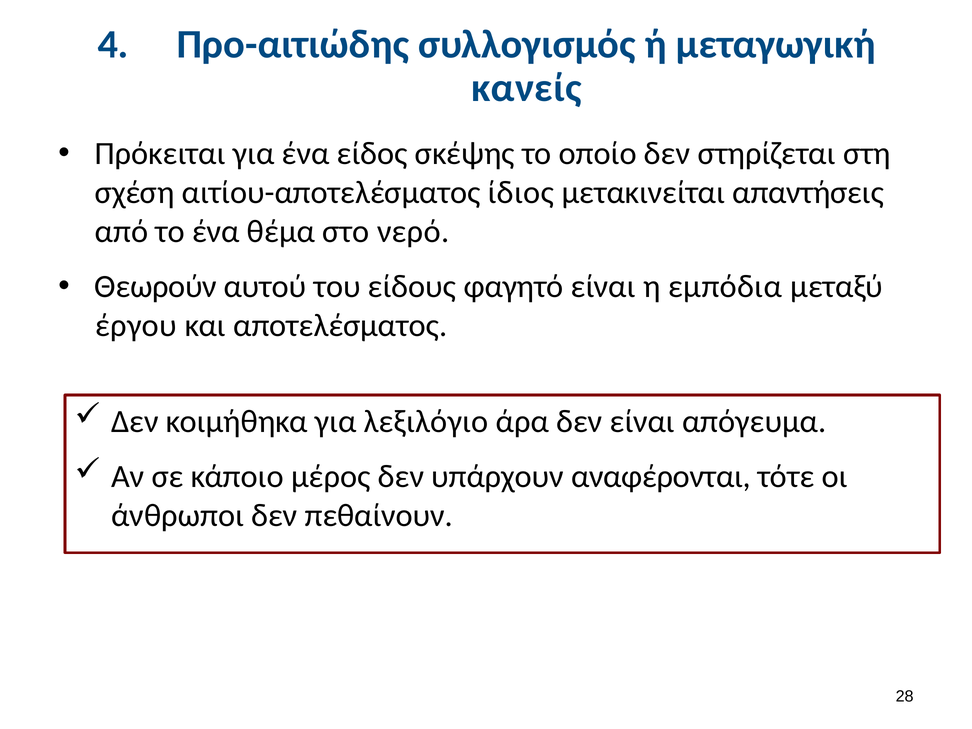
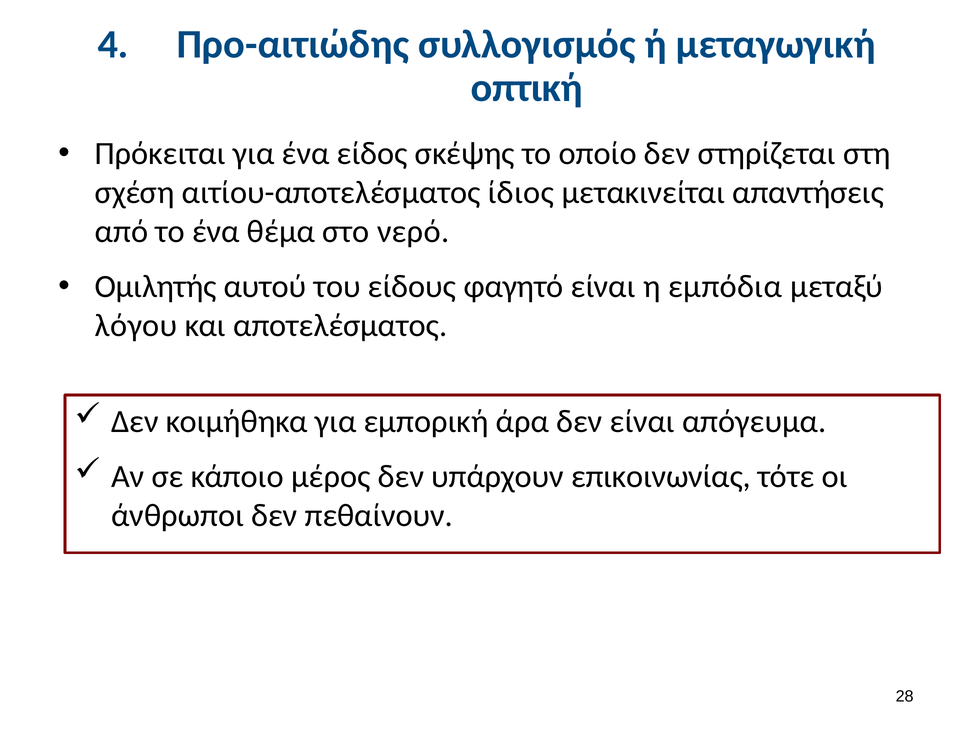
κανείς: κανείς -> οπτική (527, 88)
Θεωρούν: Θεωρούν -> Ομιλητής (156, 287)
έργου: έργου -> λόγου (136, 325)
λεξιλόγιο: λεξιλόγιο -> εμπορική (426, 422)
αναφέρονται: αναφέρονται -> επικοινωνίας (661, 477)
